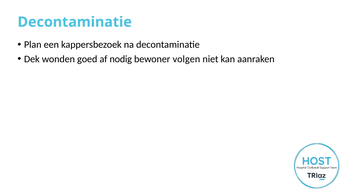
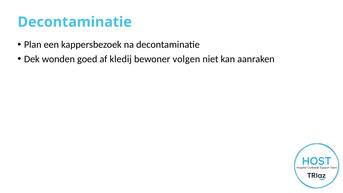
nodig: nodig -> kledij (121, 59)
